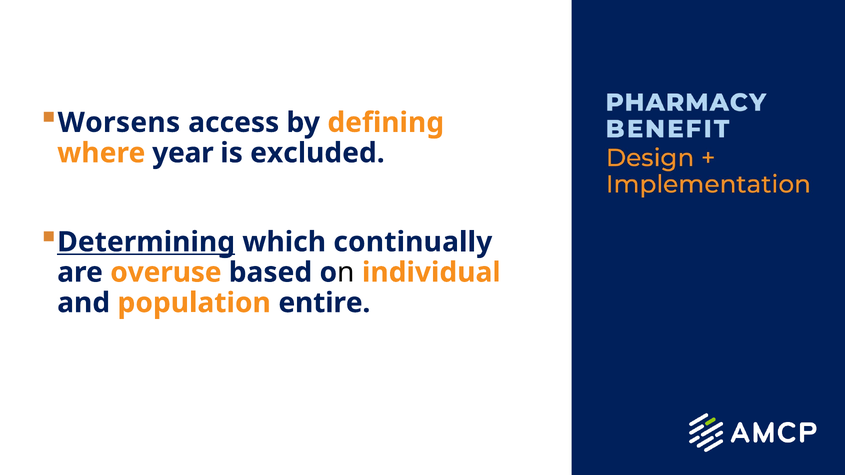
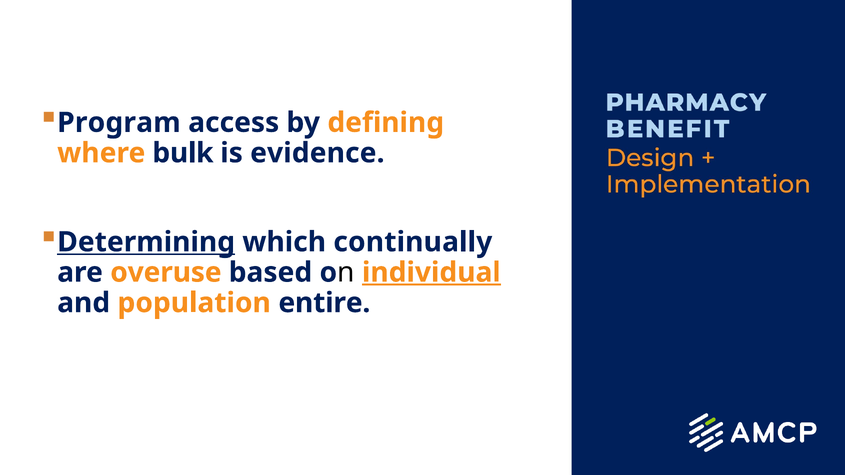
Worsens: Worsens -> Program (119, 123)
year: year -> bulk (183, 153)
excluded: excluded -> evidence (317, 153)
individual underline: none -> present (431, 273)
